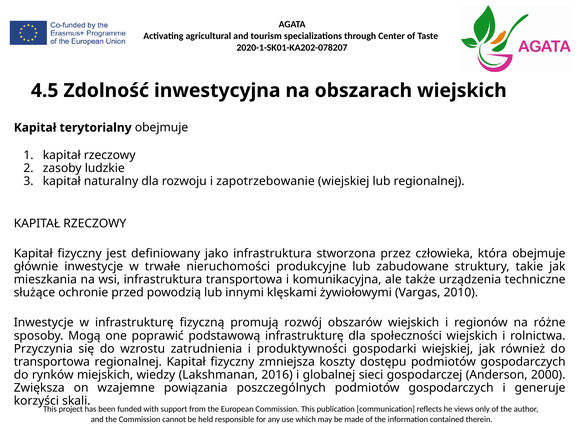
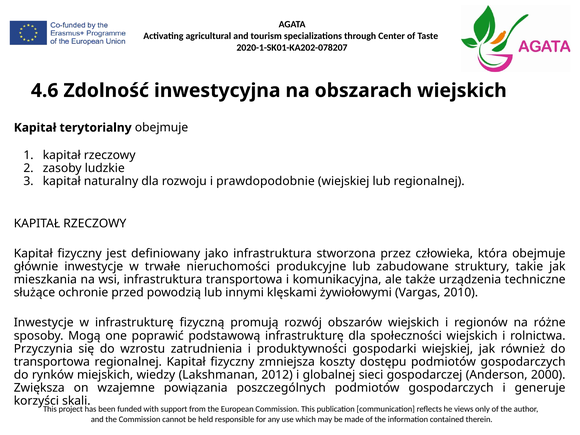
4.5: 4.5 -> 4.6 (45, 91)
zapotrzebowanie: zapotrzebowanie -> prawdopodobnie (265, 181)
2016: 2016 -> 2012 (277, 375)
